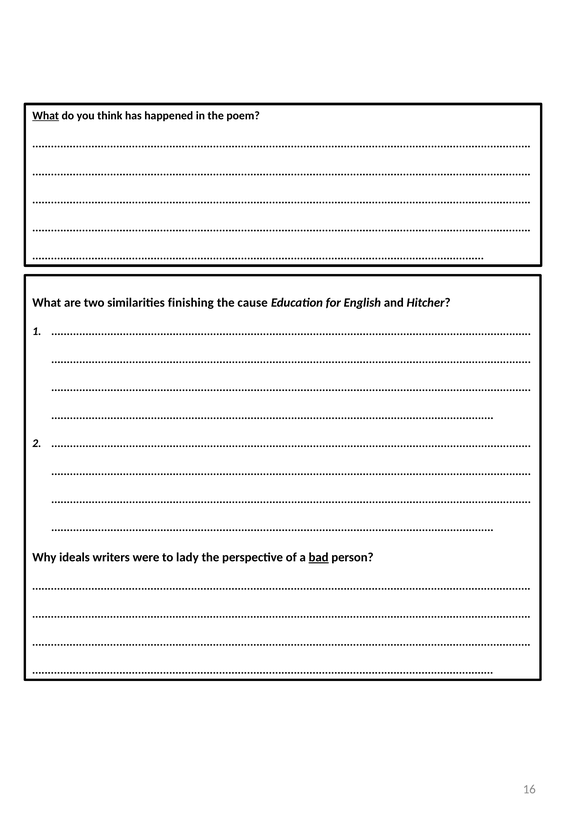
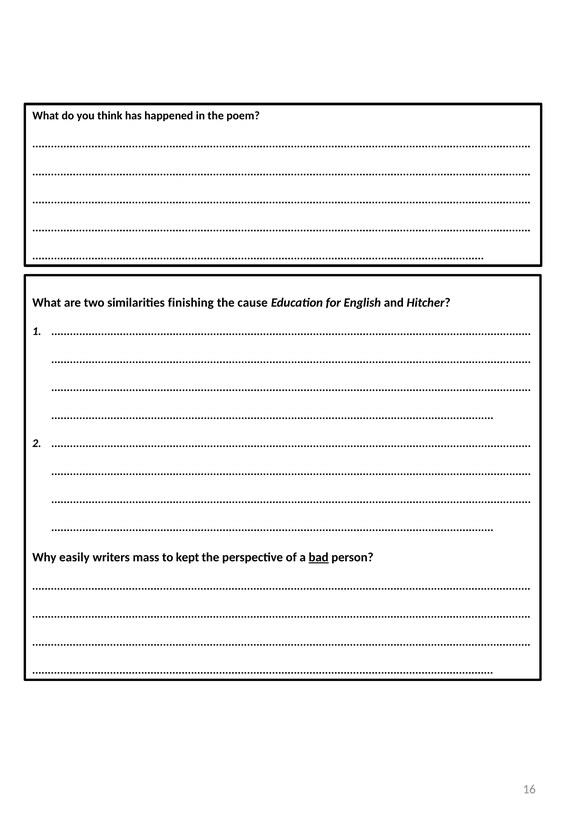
What underline: present -> none (46, 116)
ideals: ideals -> easily (74, 557)
were: were -> mass (146, 557)
lady: lady -> kept (188, 557)
